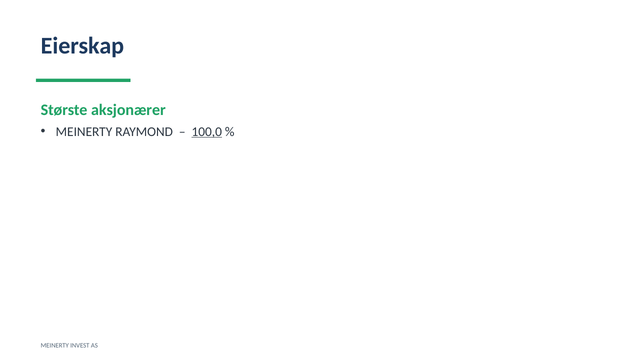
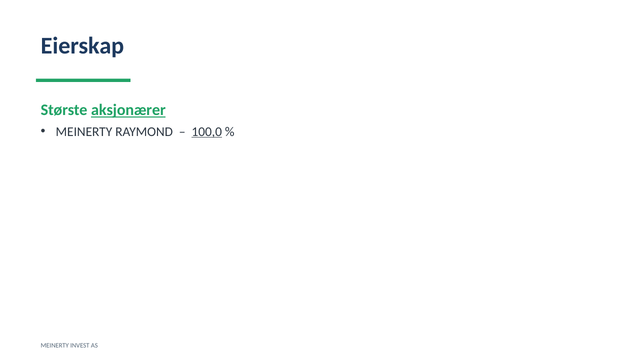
aksjonærer underline: none -> present (128, 110)
